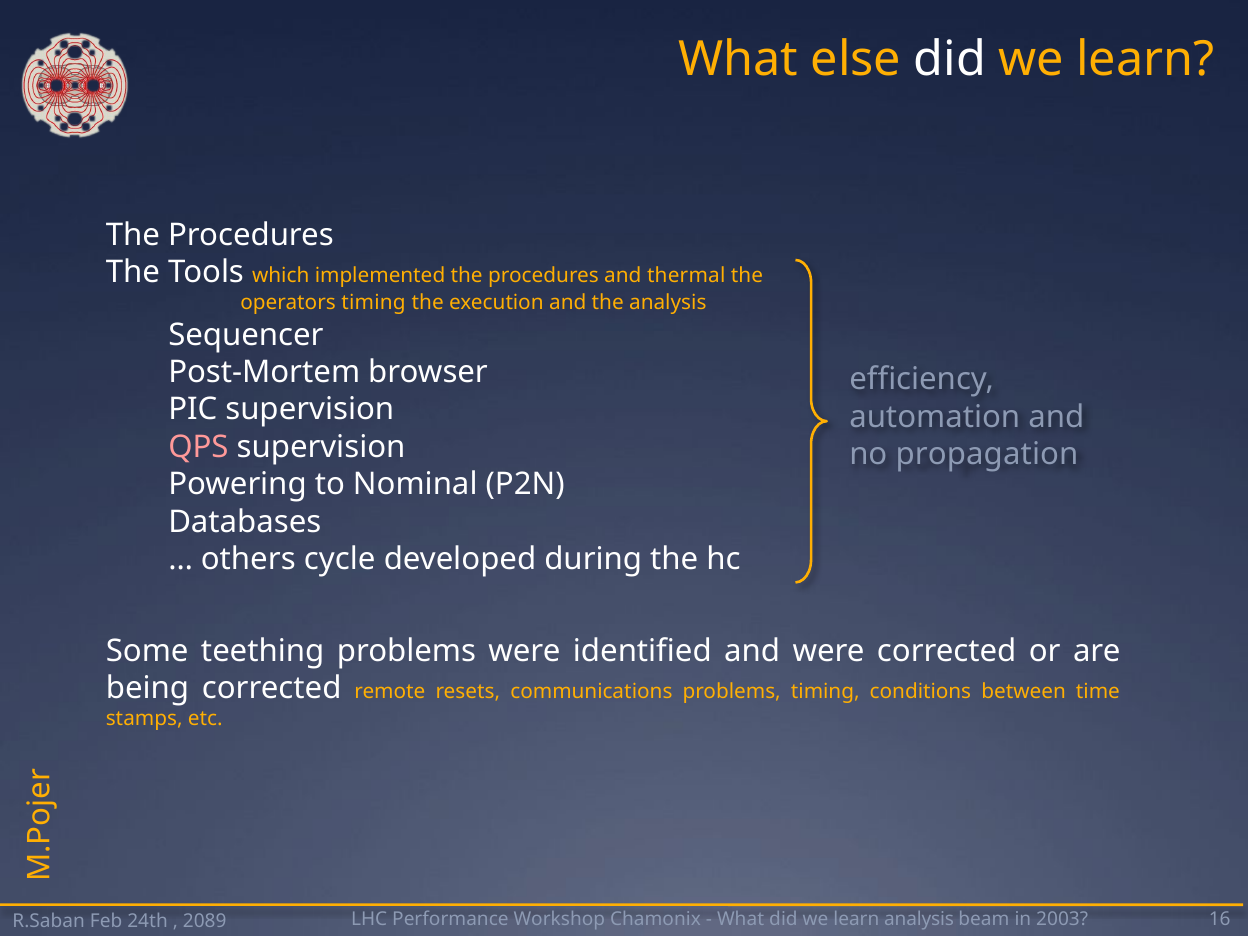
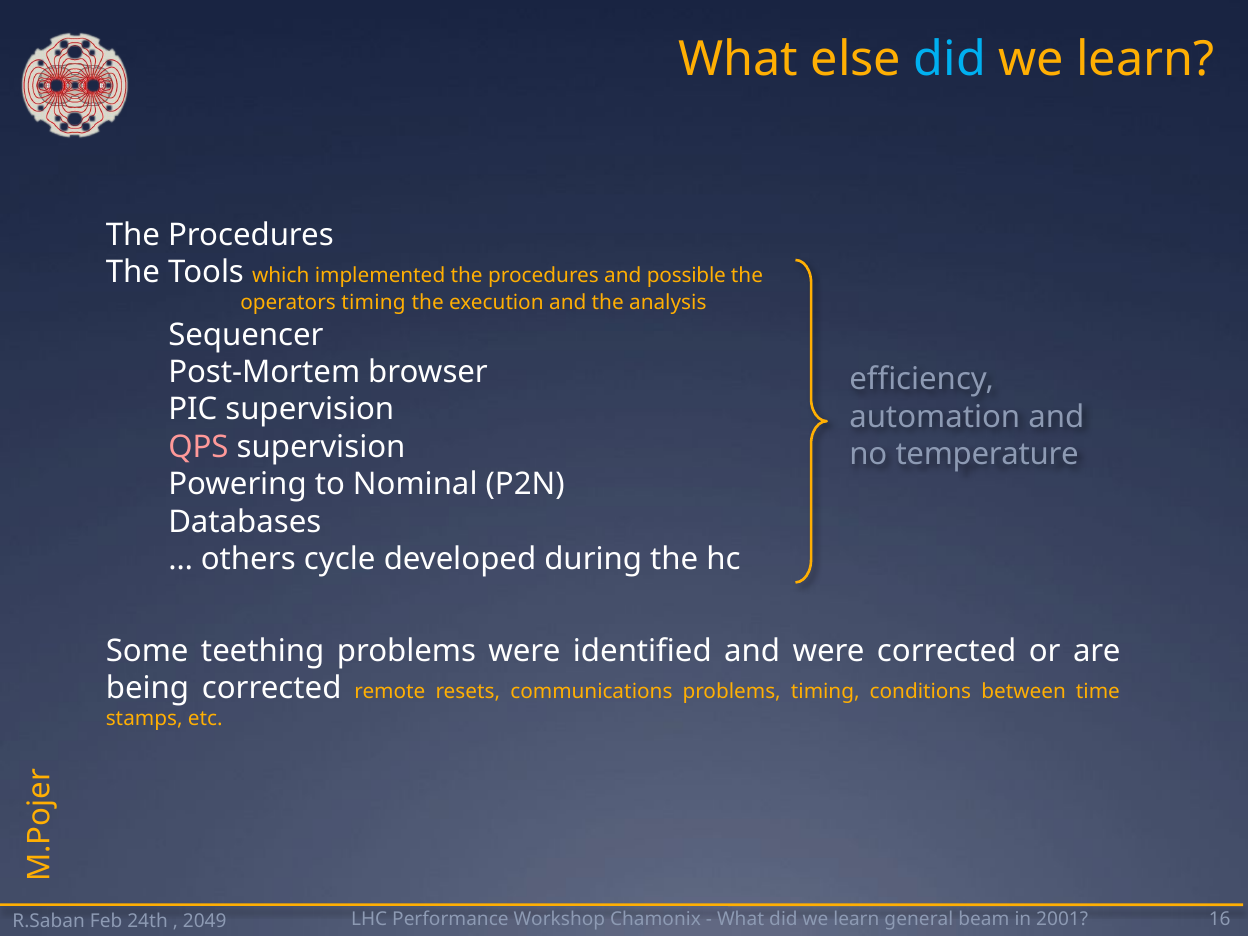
did colour: white -> light blue (950, 60)
thermal: thermal -> possible (686, 276)
propagation: propagation -> temperature (987, 454)
learn analysis: analysis -> general (919, 919)
2003: 2003 -> 2001 (1062, 919)
2089: 2089 -> 2049 (205, 921)
